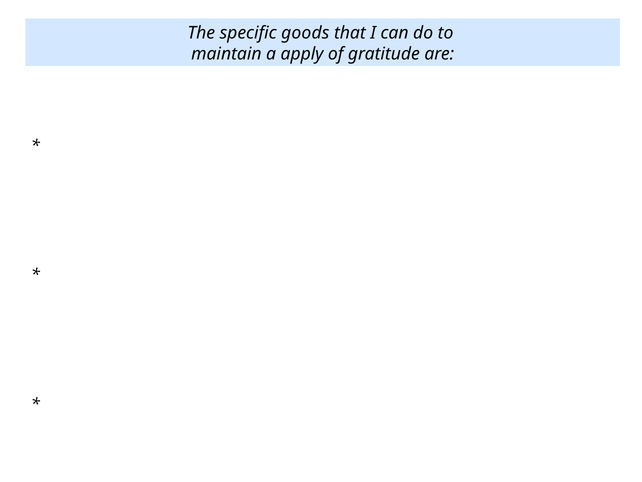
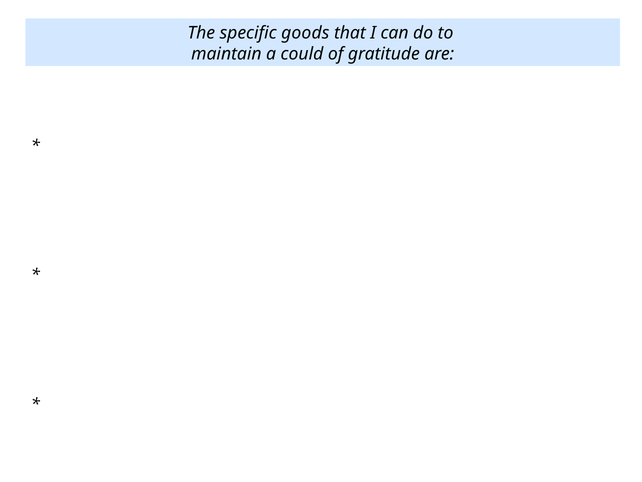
apply: apply -> could (302, 54)
